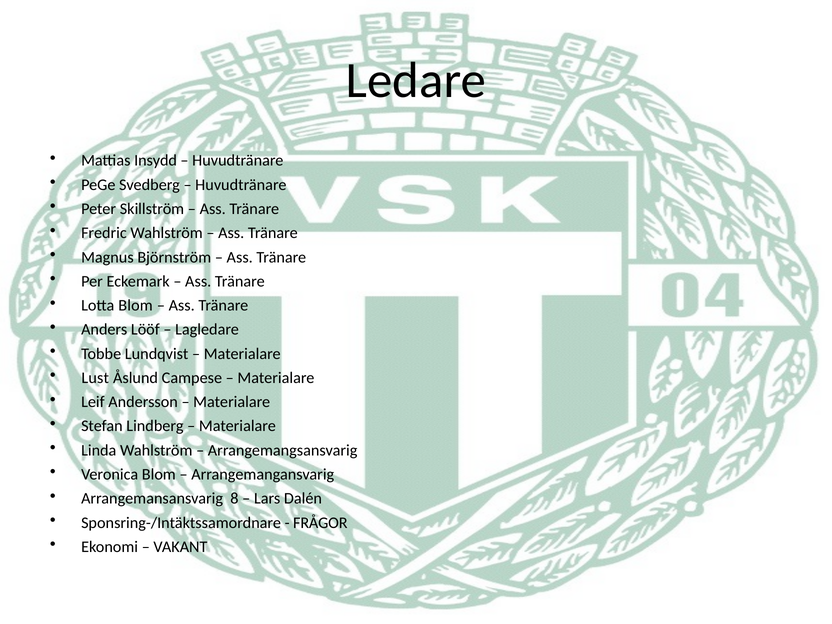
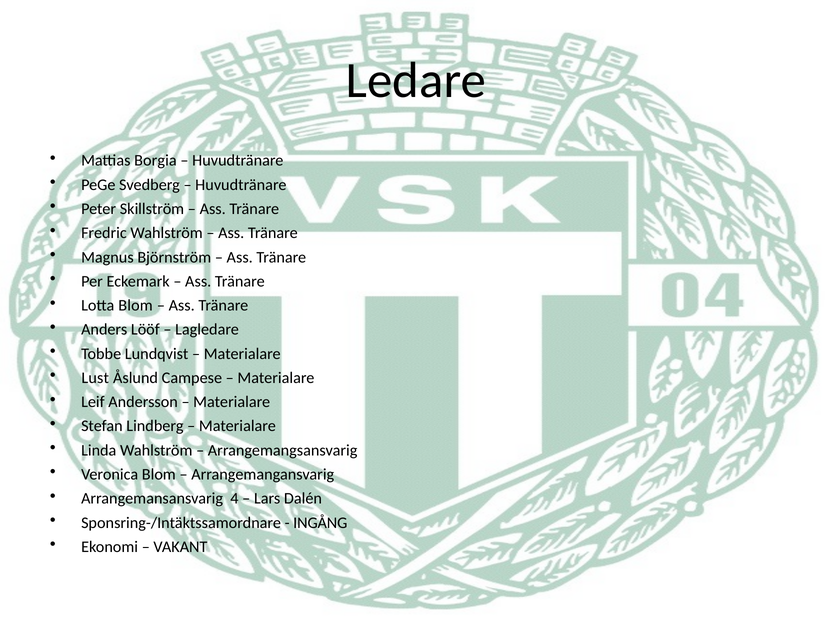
Insydd: Insydd -> Borgia (155, 161)
8: 8 -> 4 (234, 499)
FRÅGOR: FRÅGOR -> INGÅNG (320, 523)
